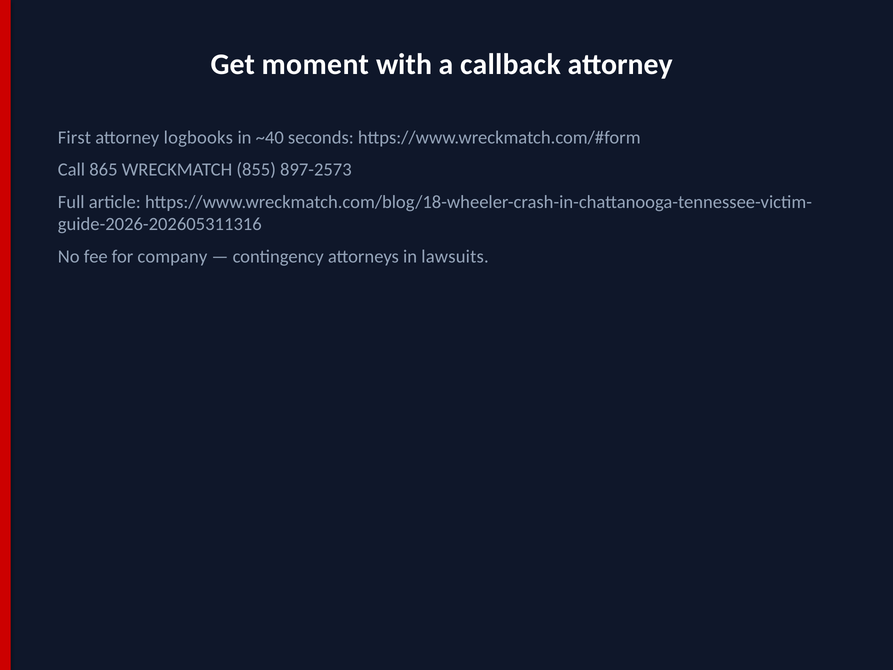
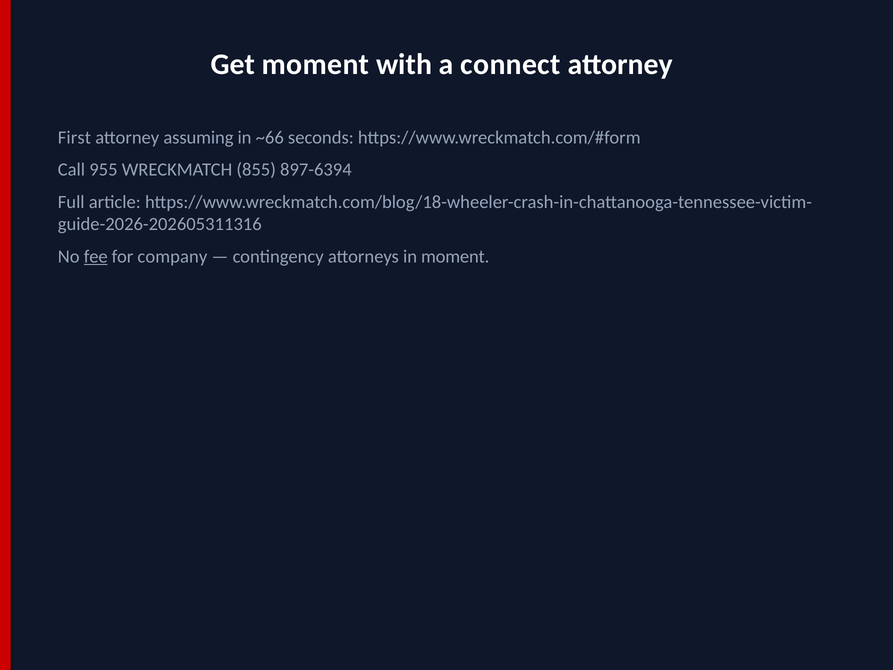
callback: callback -> connect (510, 64)
logbooks: logbooks -> assuming (198, 137)
~40: ~40 -> ~66 (270, 137)
865: 865 -> 955 (103, 170)
897-2573: 897-2573 -> 897-6394 (316, 170)
fee underline: none -> present (96, 256)
in lawsuits: lawsuits -> moment (455, 256)
